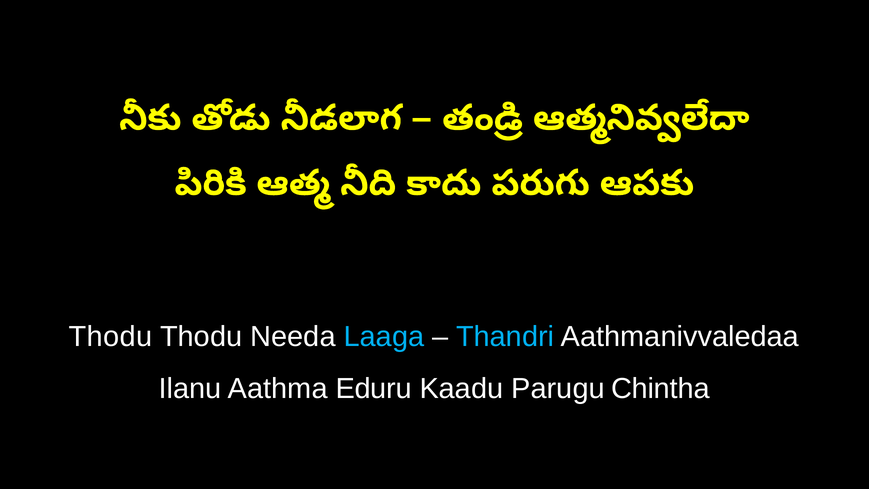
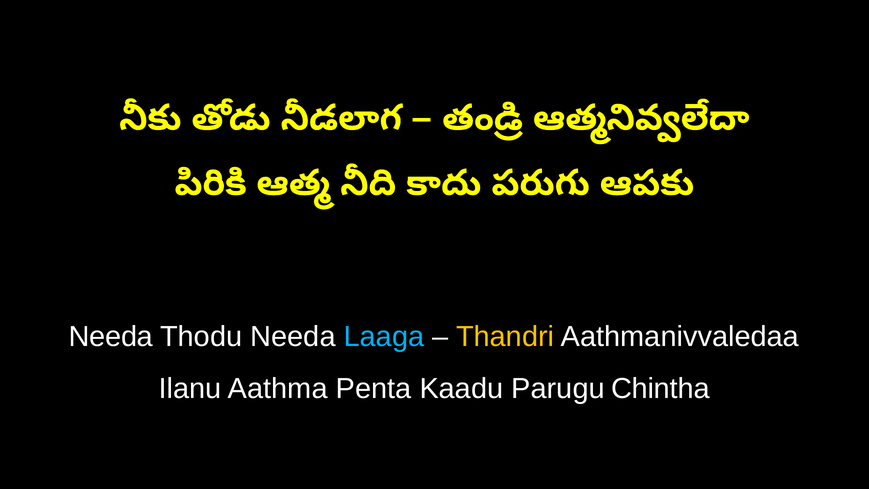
Thodu: Thodu -> Needa (111, 337)
Thandri colour: light blue -> yellow (505, 337)
Eduru: Eduru -> Penta (374, 389)
